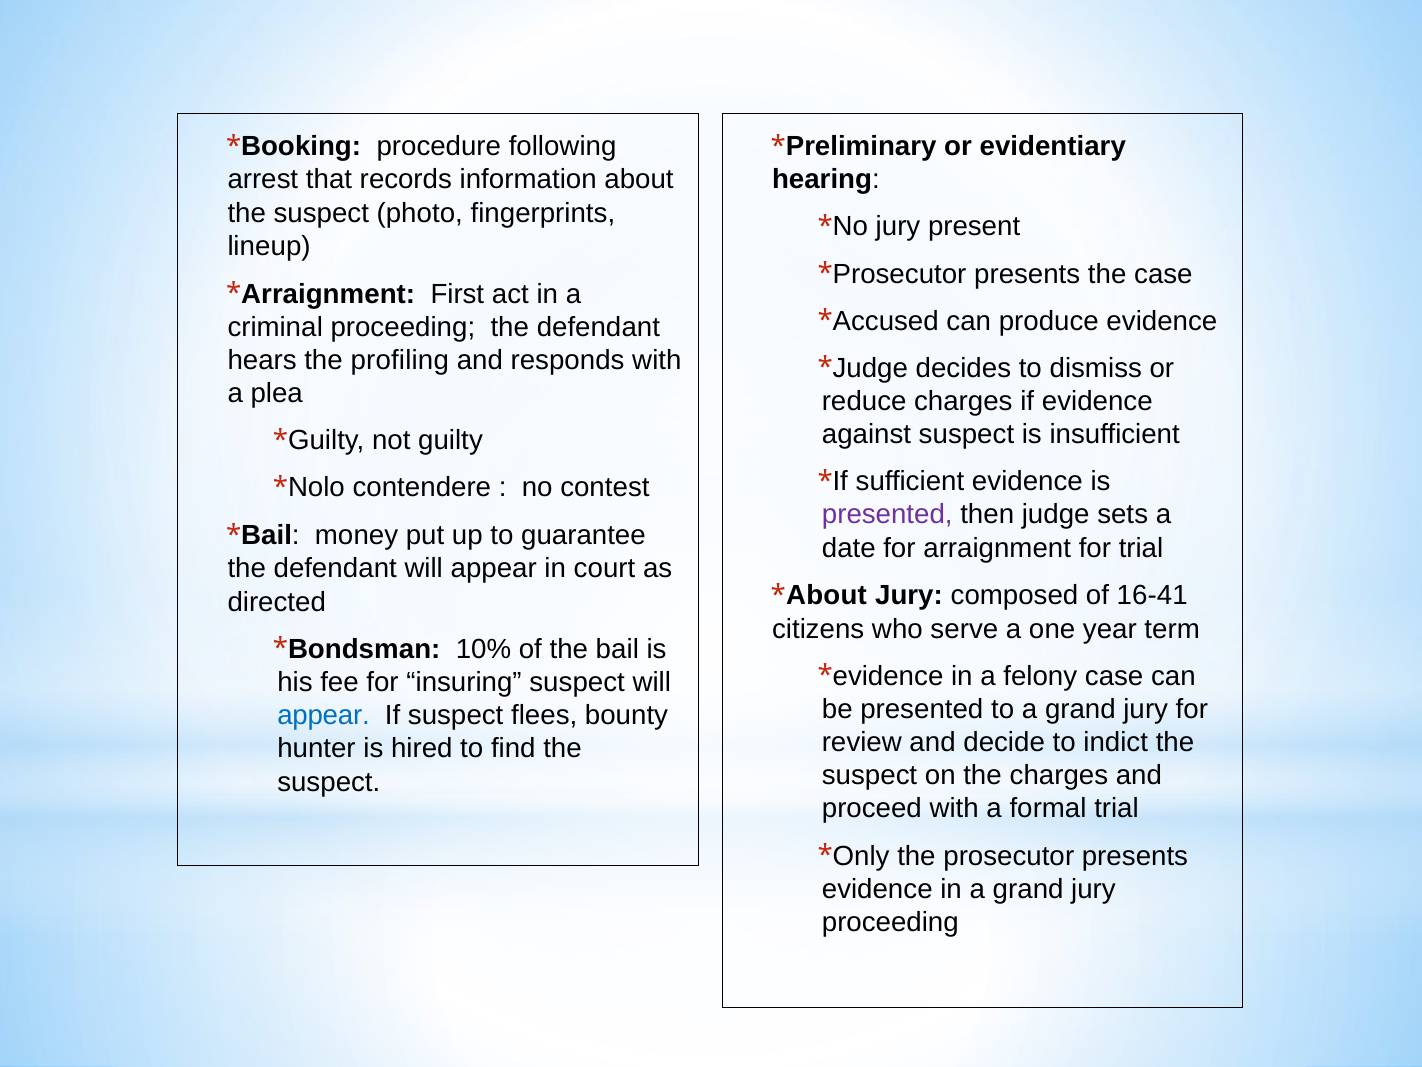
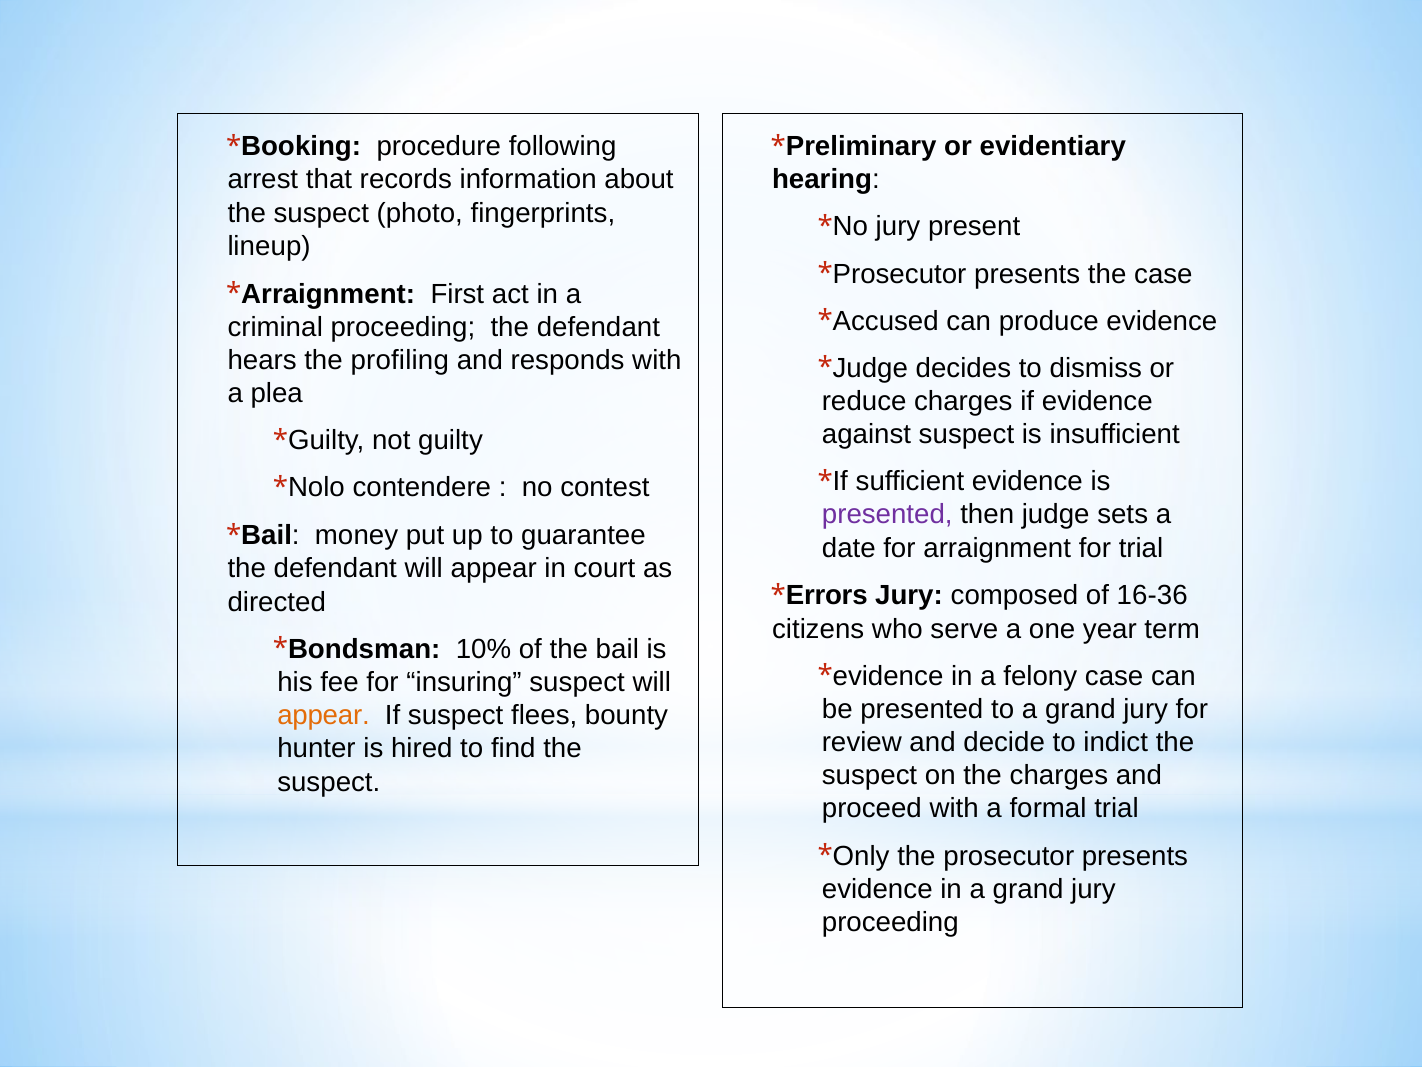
About: About -> Errors (827, 595)
16-41: 16-41 -> 16-36 (1152, 595)
appear colour: blue -> orange (323, 715)
